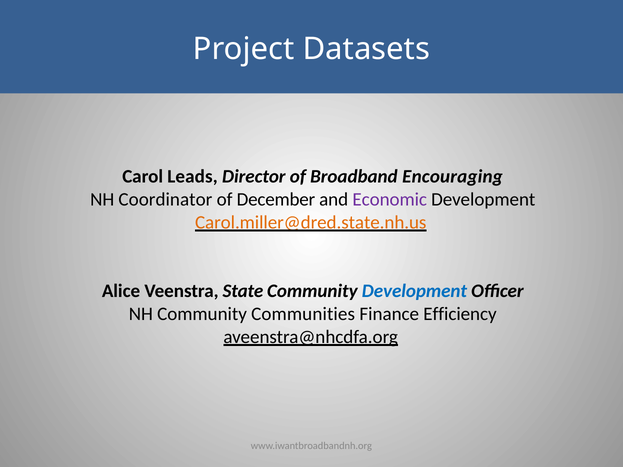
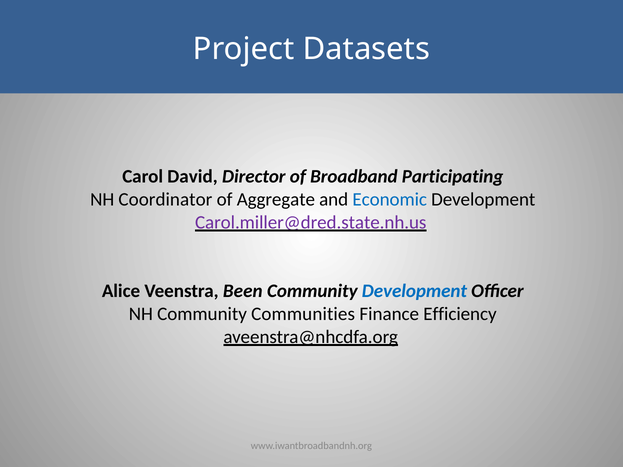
Leads: Leads -> David (193, 177)
Encouraging: Encouraging -> Participating (453, 177)
December: December -> Aggregate (276, 200)
Economic colour: purple -> blue (390, 200)
Carol.miller@dred.state.nh.us colour: orange -> purple (311, 222)
State: State -> Been (243, 291)
